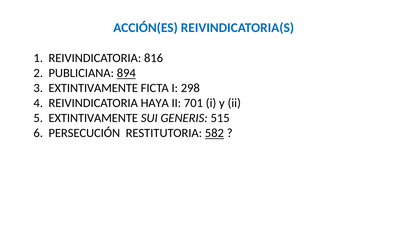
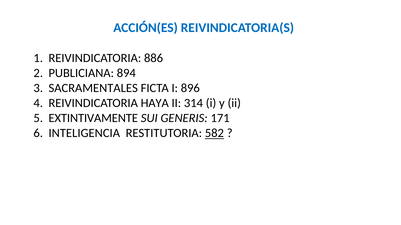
816: 816 -> 886 (154, 58)
894 underline: present -> none (126, 73)
EXTINTIVAMENTE: EXTINTIVAMENTE -> SACRAMENTALES (93, 88)
298: 298 -> 896 (190, 88)
701: 701 -> 314 (193, 103)
515: 515 -> 171 (220, 118)
PERSECUCIÓN: PERSECUCIÓN -> INTELIGENCIA (84, 134)
